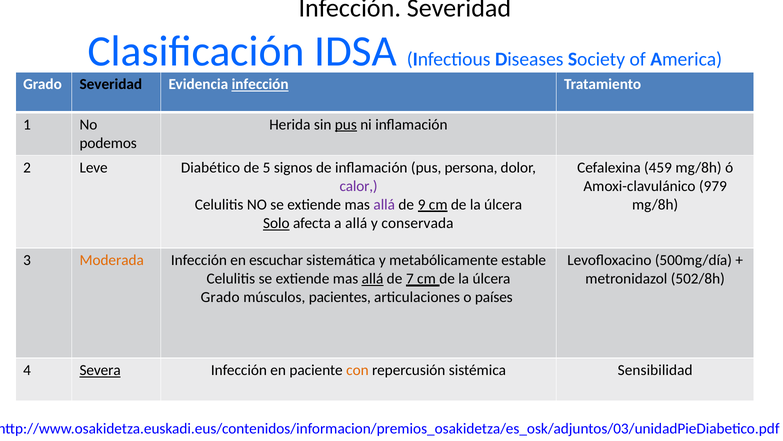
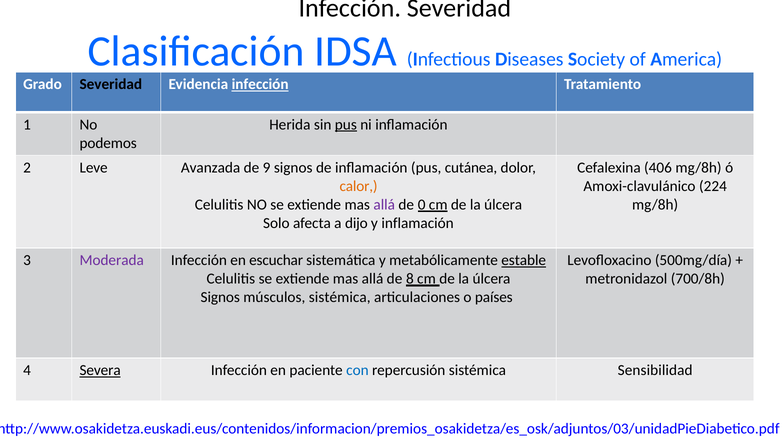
Diabético: Diabético -> Avanzada (211, 167)
5: 5 -> 9 (267, 167)
persona: persona -> cutánea (471, 167)
459: 459 -> 406 (658, 167)
calor colour: purple -> orange (359, 186)
979: 979 -> 224 (713, 186)
9: 9 -> 0 (422, 204)
Solo underline: present -> none (276, 223)
a allá: allá -> dijo (356, 223)
y conservada: conservada -> inflamación (418, 223)
Moderada colour: orange -> purple (112, 260)
estable underline: none -> present (524, 260)
allá underline: present -> none (373, 278)
7: 7 -> 8 (410, 278)
502/8h: 502/8h -> 700/8h (698, 278)
Grado: Grado -> Signos (220, 297)
músculos pacientes: pacientes -> sistémica (340, 297)
con colour: orange -> blue (357, 370)
